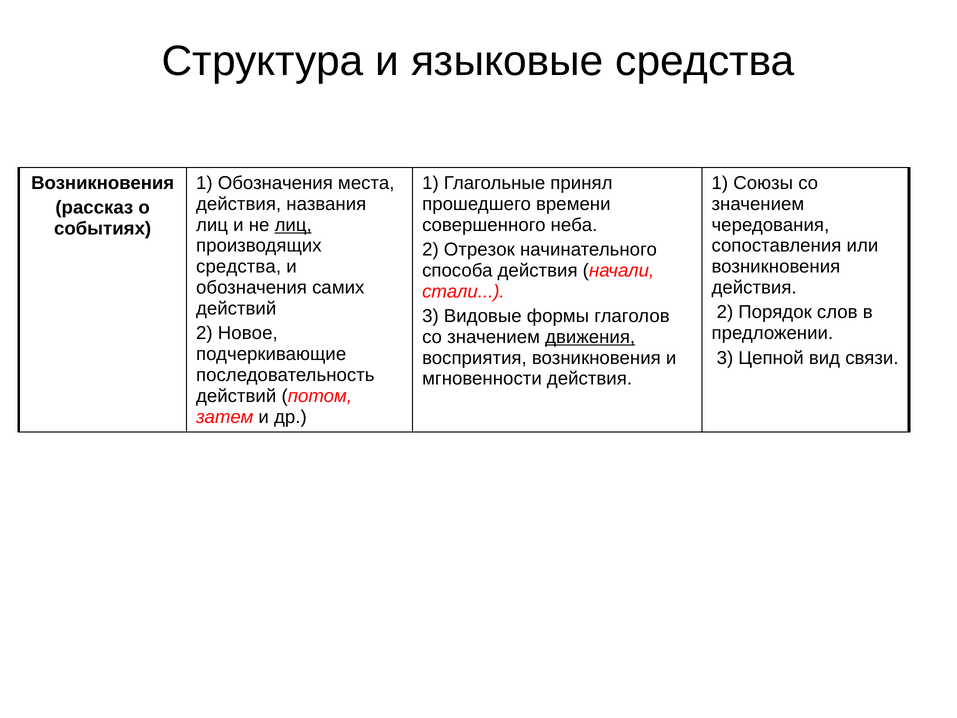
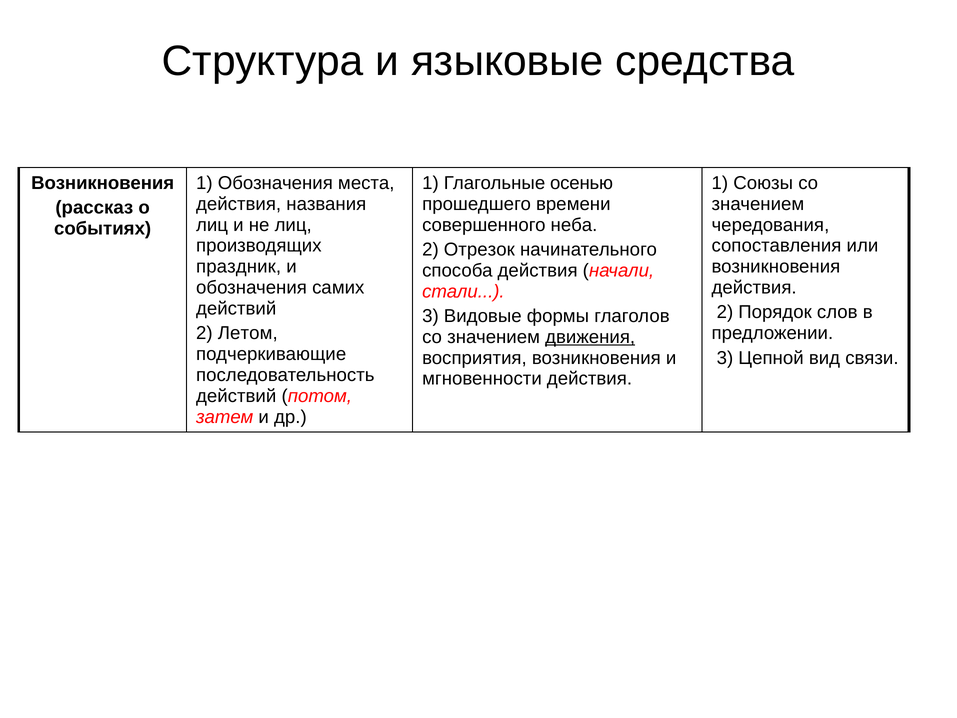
принял: принял -> осенью (582, 183)
лиц underline: present -> none (293, 225)
средства: средства -> праздник (239, 267)
Новое: Новое -> Летом (248, 333)
